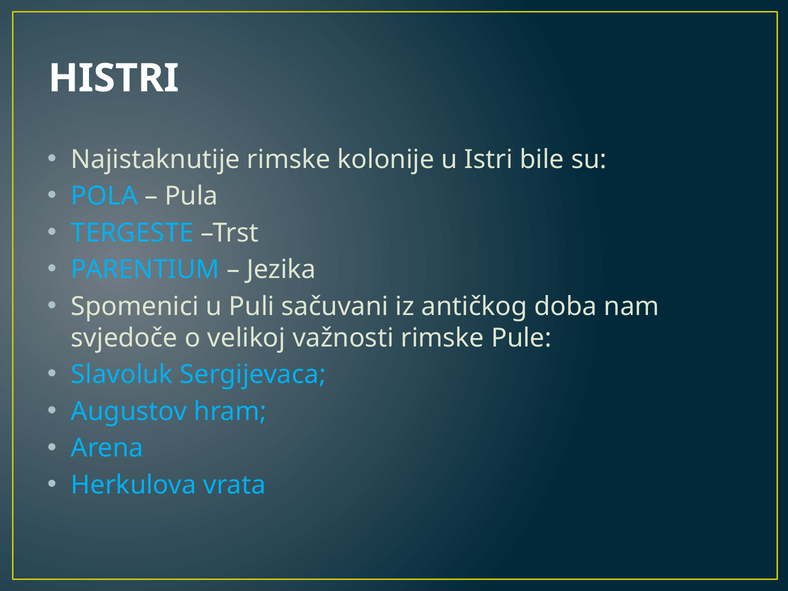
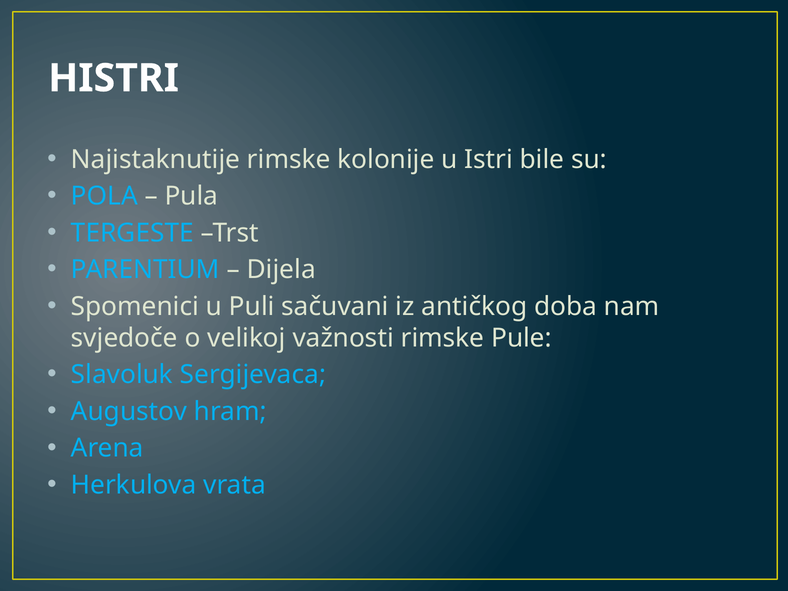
Jezika: Jezika -> Dijela (281, 270)
